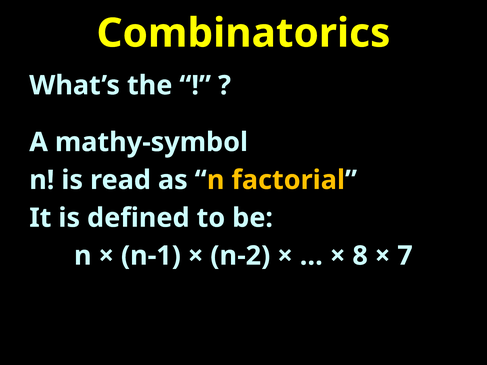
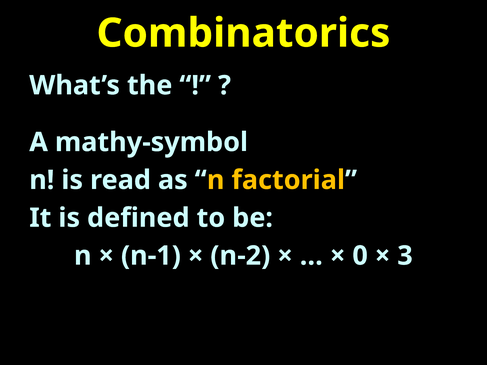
8: 8 -> 0 (360, 256)
7: 7 -> 3 (405, 256)
